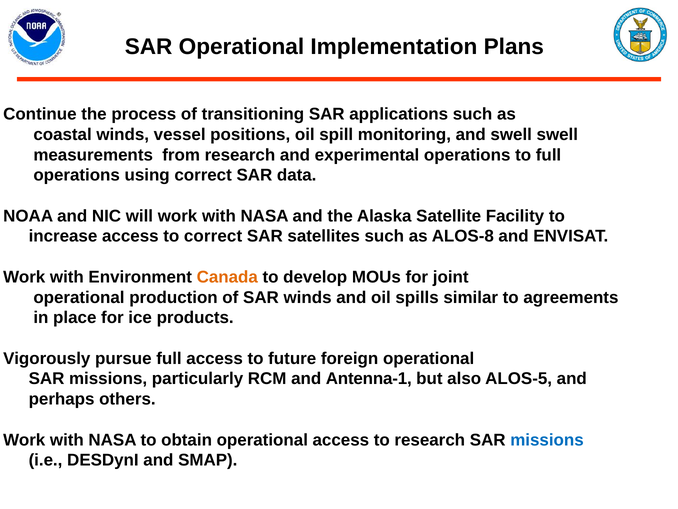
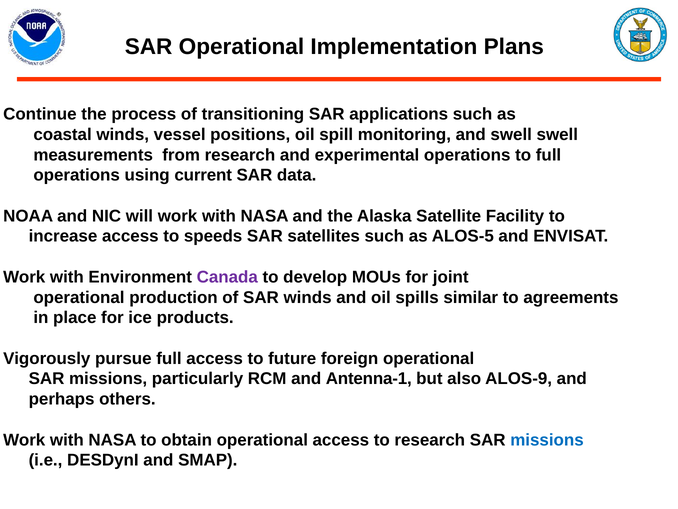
using correct: correct -> current (203, 175)
to correct: correct -> speeds (213, 236)
ALOS-8: ALOS-8 -> ALOS-5 (463, 236)
Canada colour: orange -> purple (227, 277)
ALOS-5: ALOS-5 -> ALOS-9 (519, 379)
